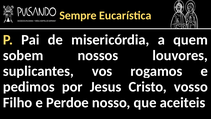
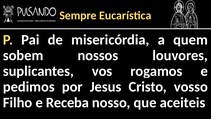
Perdoe: Perdoe -> Receba (67, 102)
